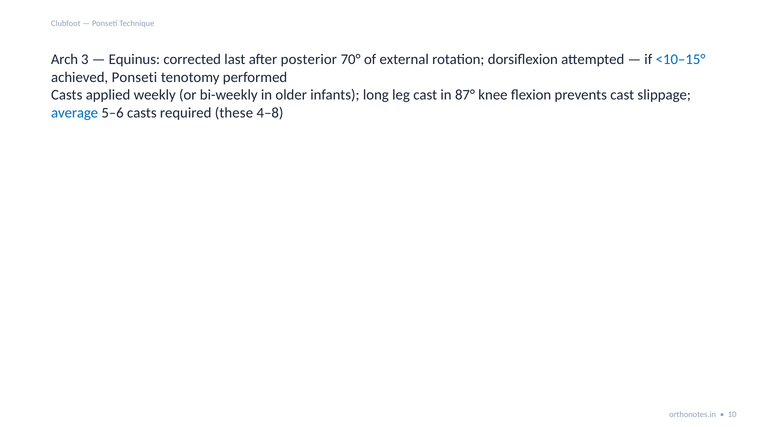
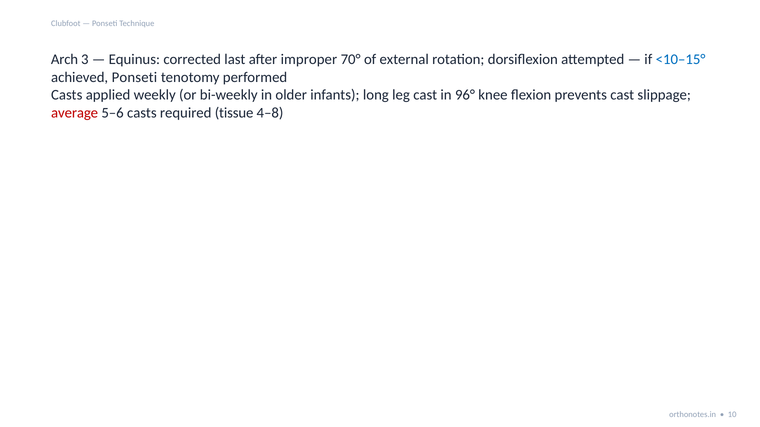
posterior: posterior -> improper (309, 60)
87°: 87° -> 96° (465, 95)
average colour: blue -> red (75, 113)
these: these -> tissue (234, 113)
